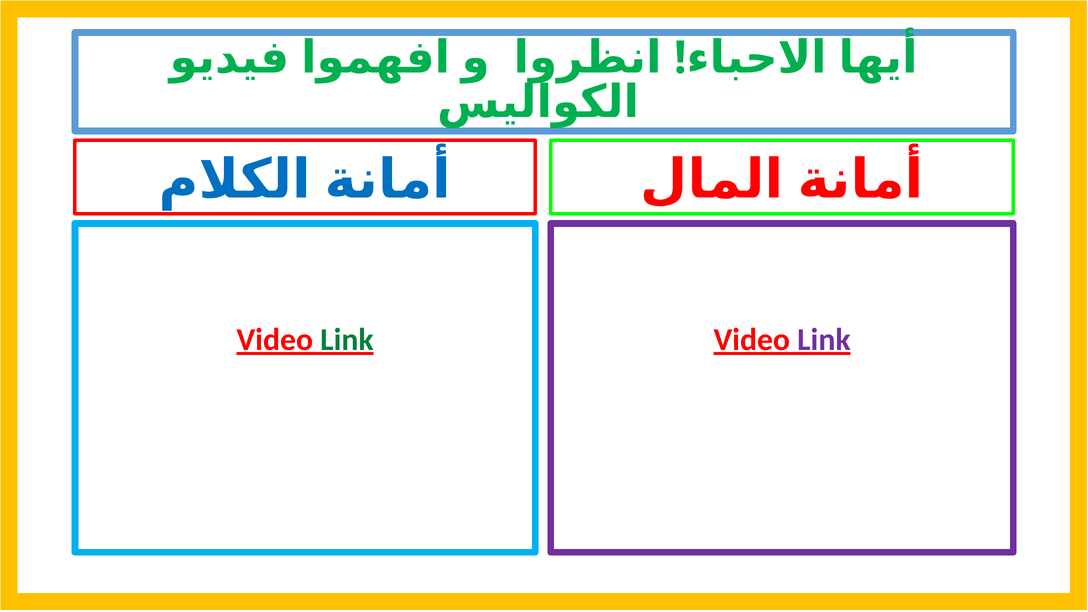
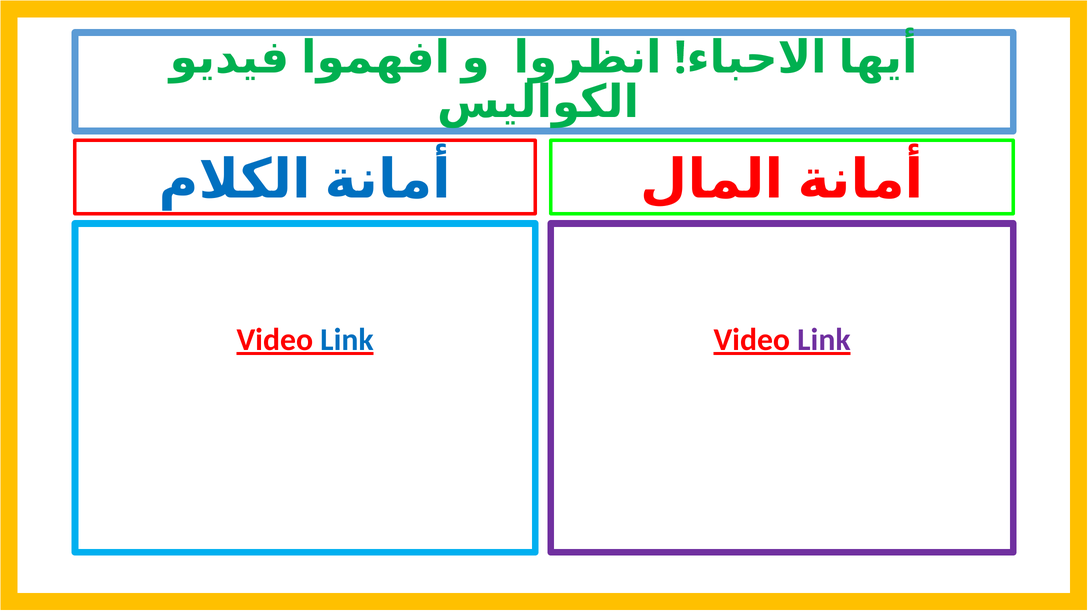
Link colour: green -> blue (347, 340)
